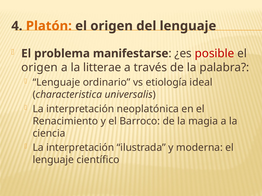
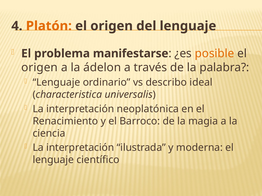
posible colour: red -> orange (215, 54)
litterae: litterae -> ádelon (102, 68)
etiología: etiología -> describo (166, 83)
